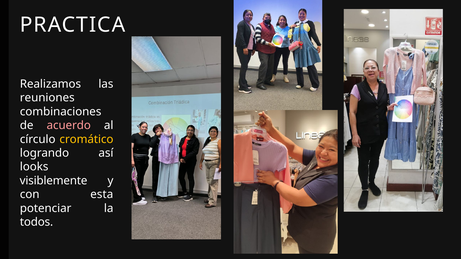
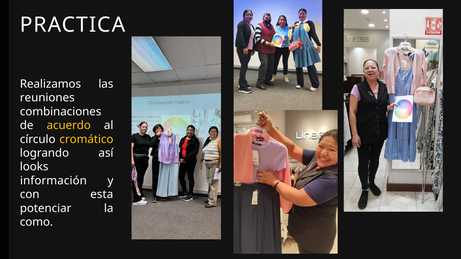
acuerdo colour: pink -> yellow (69, 126)
visiblemente: visiblemente -> información (53, 181)
todos: todos -> como (36, 222)
